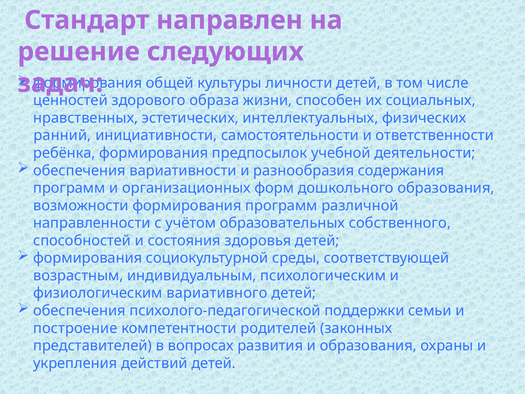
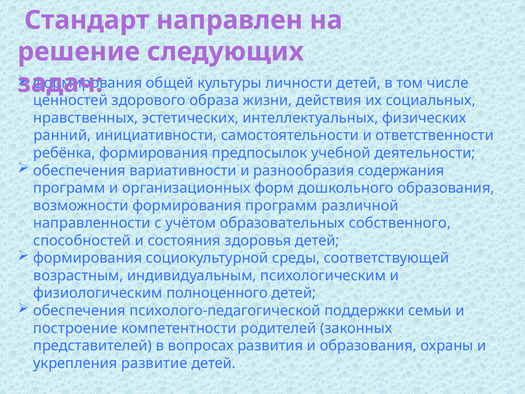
способен: способен -> действия (329, 100)
вариативного: вариативного -> полноценного (217, 293)
действий: действий -> развитие (154, 363)
